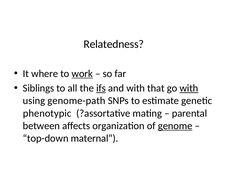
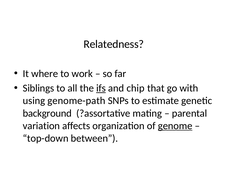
work underline: present -> none (82, 73)
and with: with -> chip (136, 88)
with underline: present -> none (189, 88)
phenotypic: phenotypic -> background (47, 113)
between: between -> variation (41, 125)
maternal: maternal -> between (94, 138)
